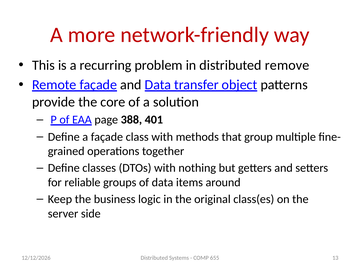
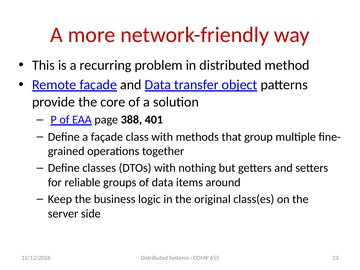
remove: remove -> method (287, 65)
